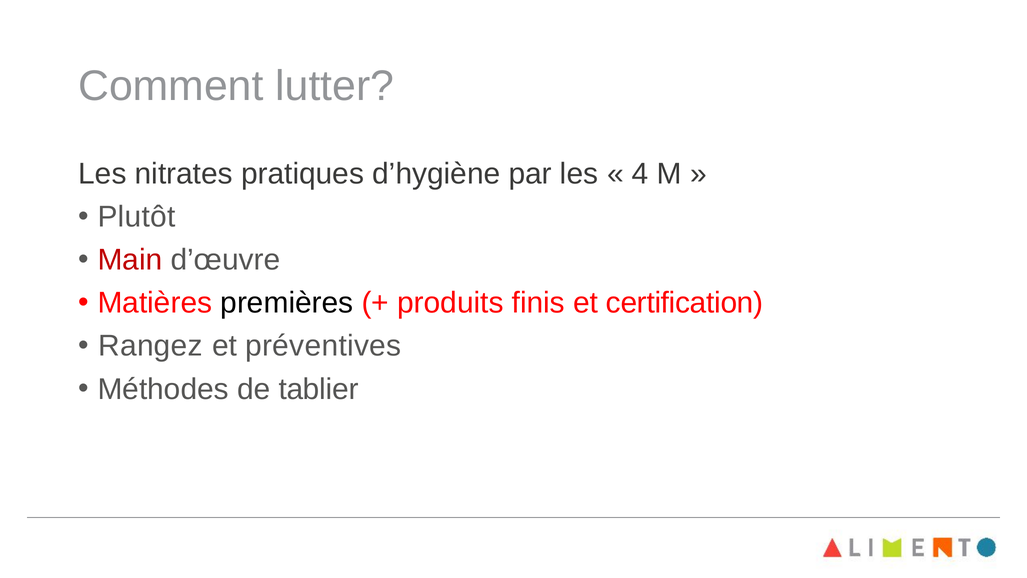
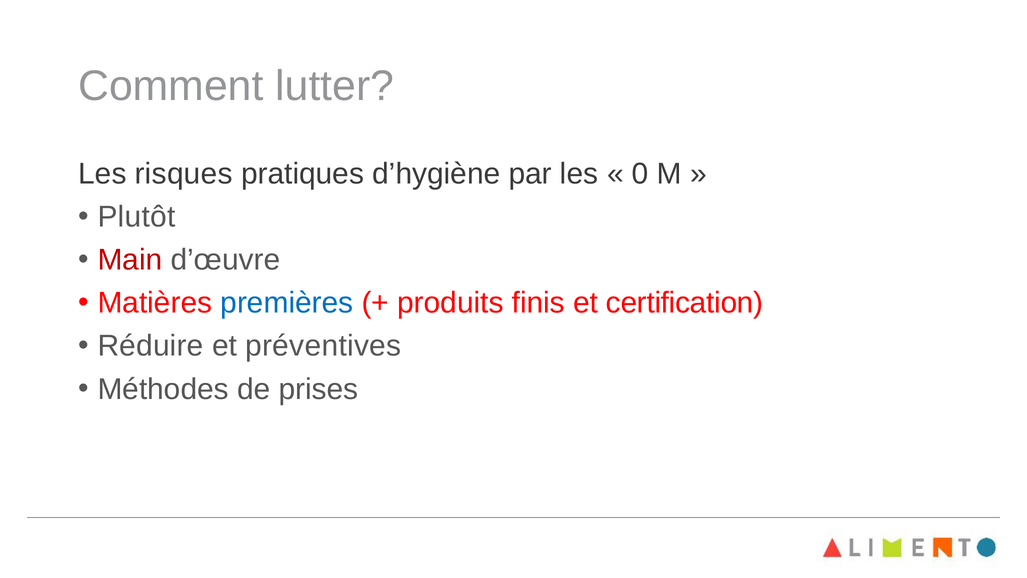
nitrates: nitrates -> risques (184, 174)
4: 4 -> 0 (640, 174)
premières colour: black -> blue (287, 303)
Rangez: Rangez -> Réduire (151, 346)
tablier: tablier -> prises (318, 389)
